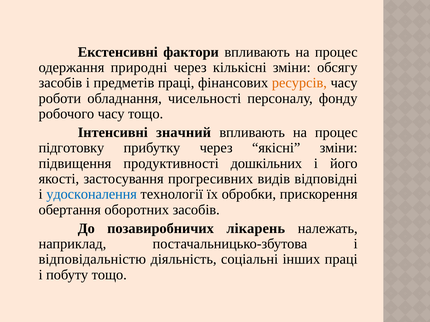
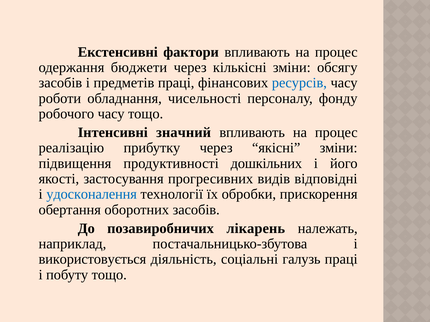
природні: природні -> бюджети (139, 68)
ресурсів colour: orange -> blue (299, 83)
підготовку: підготовку -> реалізацію (71, 148)
відповідальністю: відповідальністю -> використовується (92, 260)
інших: інших -> галузь (301, 260)
